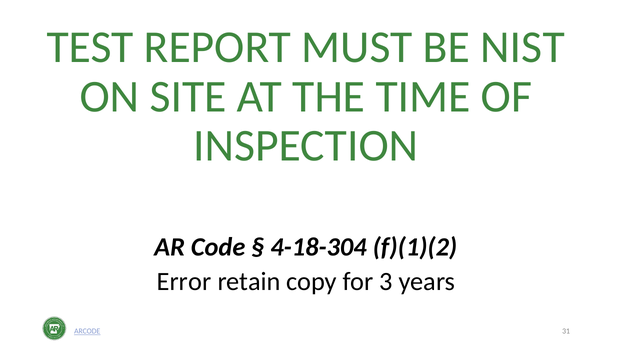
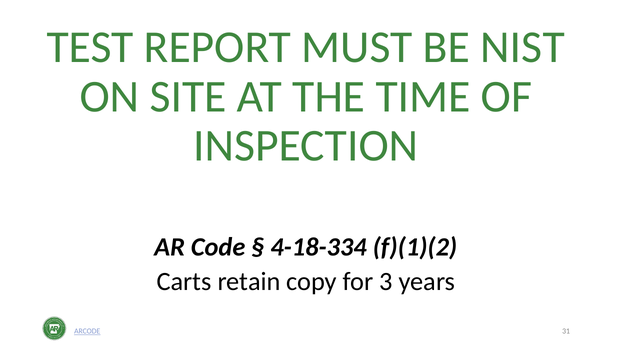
4-18-304: 4-18-304 -> 4-18-334 (318, 247)
Error: Error -> Carts (184, 282)
